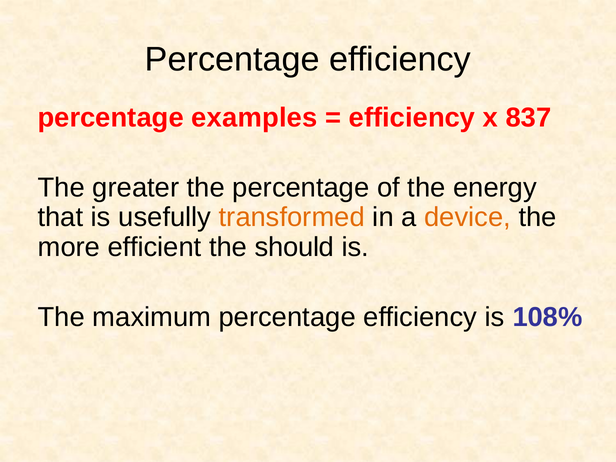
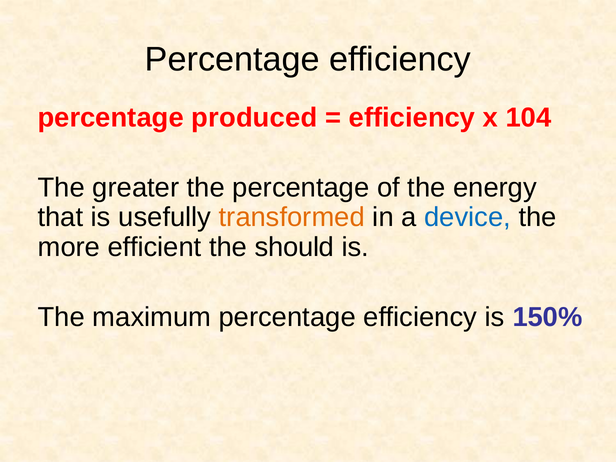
examples: examples -> produced (254, 118)
837: 837 -> 104 (528, 118)
device colour: orange -> blue (468, 217)
108%: 108% -> 150% (548, 317)
